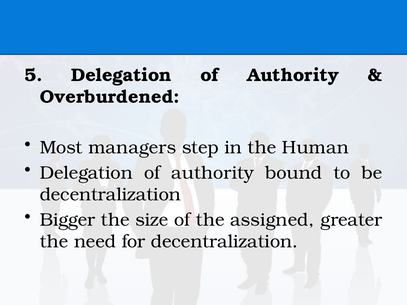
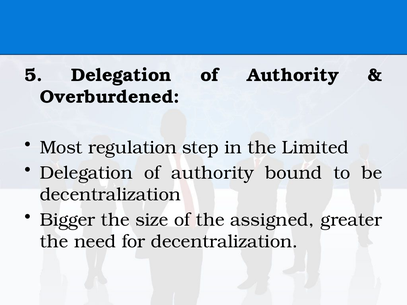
managers: managers -> regulation (132, 148)
Human: Human -> Limited (315, 148)
